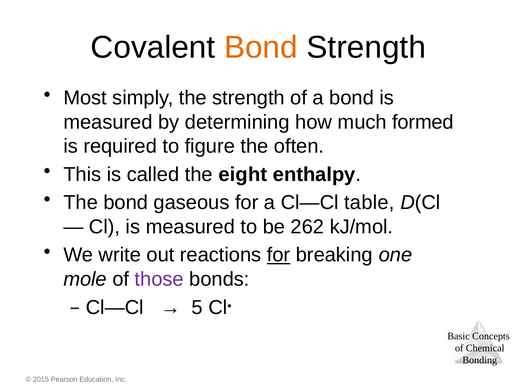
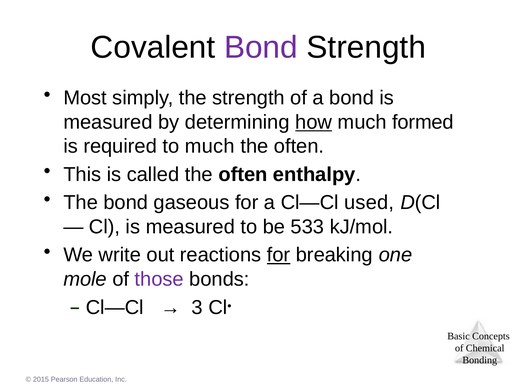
Bond colour: orange -> purple (261, 47)
how underline: none -> present (314, 122)
to figure: figure -> much (210, 146)
called the eight: eight -> often (243, 174)
table: table -> used (369, 203)
262: 262 -> 533 (307, 227)
5: 5 -> 3 (197, 307)
